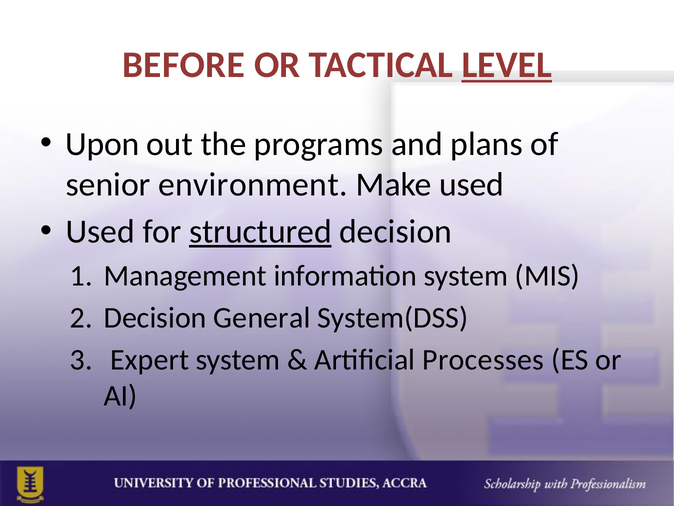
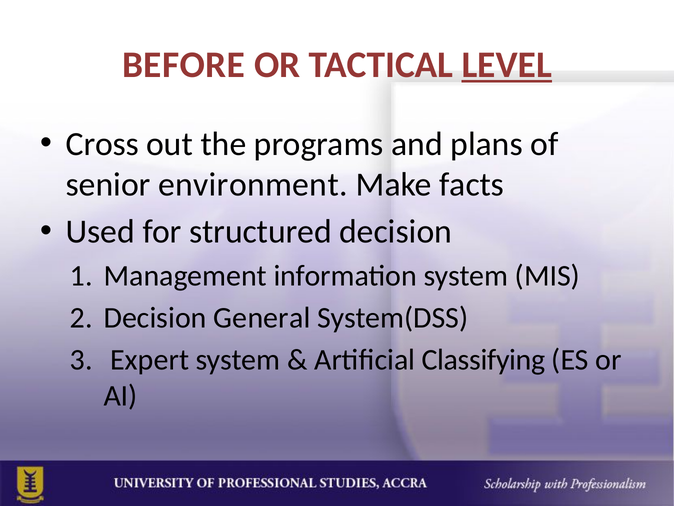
Upon: Upon -> Cross (102, 144)
Make used: used -> facts (472, 184)
structured underline: present -> none (260, 232)
Processes: Processes -> Classifying (484, 359)
